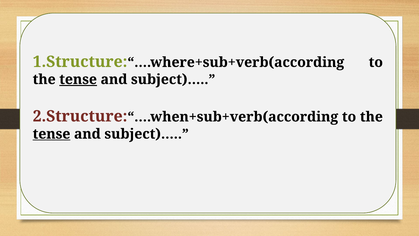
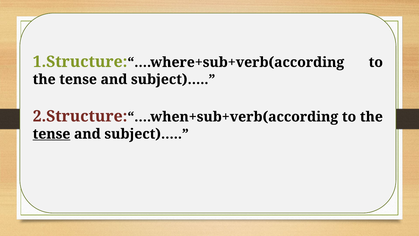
tense underline: present -> none (78, 79)
